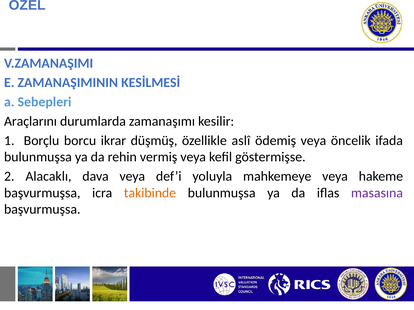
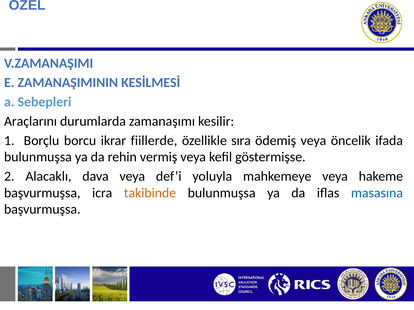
düşmüş: düşmüş -> fiillerde (154, 141)
aslî: aslî -> sıra (241, 141)
masasına colour: purple -> blue (377, 193)
